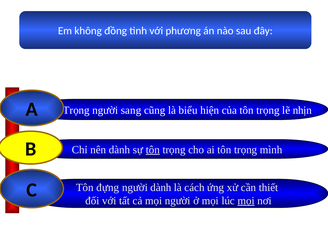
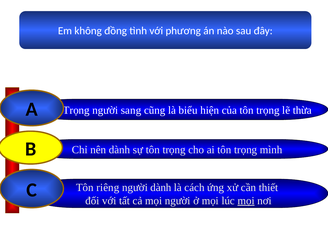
nhịn: nhịn -> thừa (302, 110)
tôn underline: present -> none (153, 150)
đựng: đựng -> riêng (108, 188)
